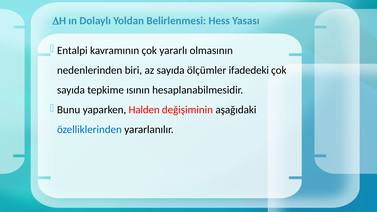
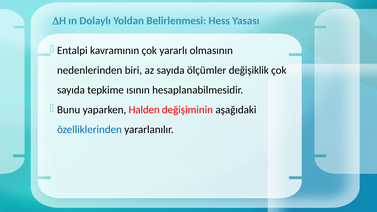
ifadedeki: ifadedeki -> değişiklik (249, 70)
